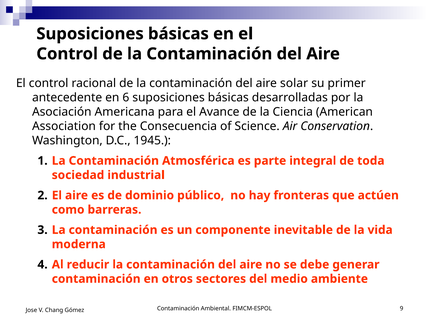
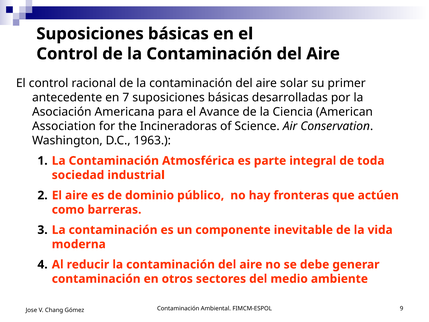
6: 6 -> 7 (126, 97)
Consecuencia: Consecuencia -> Incineradoras (178, 126)
1945: 1945 -> 1963 (152, 140)
